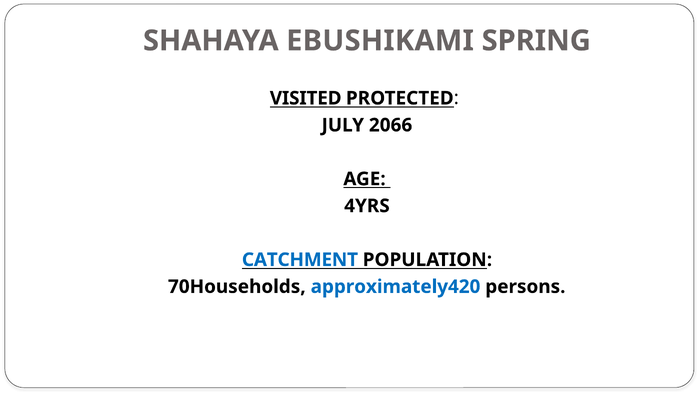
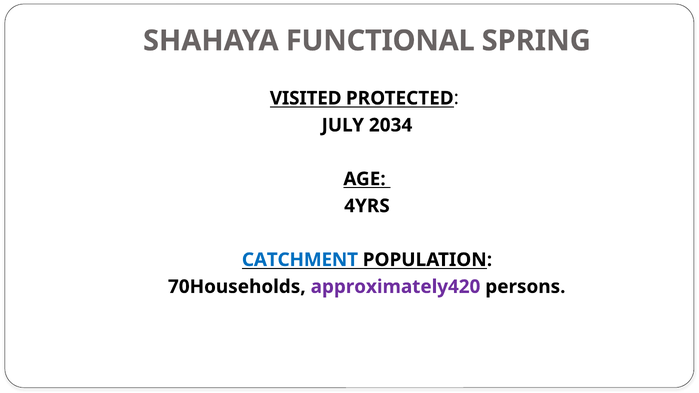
EBUSHIKAMI: EBUSHIKAMI -> FUNCTIONAL (380, 41)
2066: 2066 -> 2034 (391, 125)
approximately420 colour: blue -> purple (396, 287)
